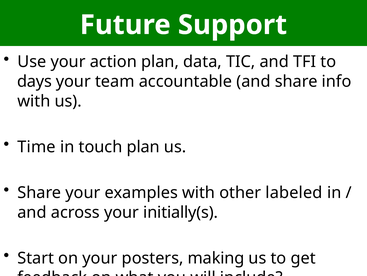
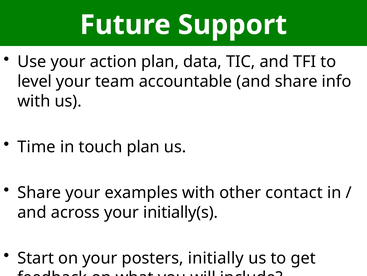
days: days -> level (35, 81)
labeled: labeled -> contact (294, 192)
making: making -> initially (216, 257)
